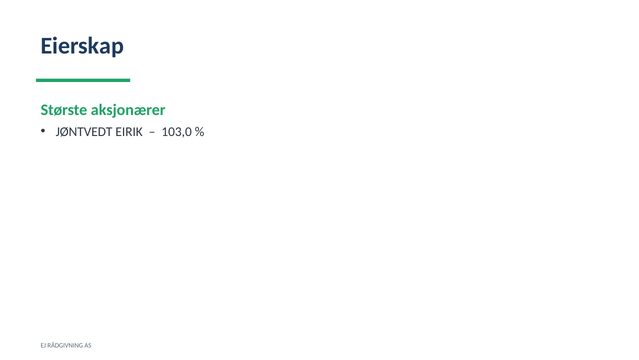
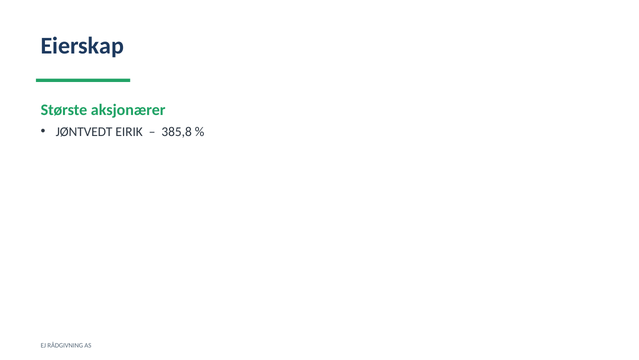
103,0: 103,0 -> 385,8 (177, 131)
